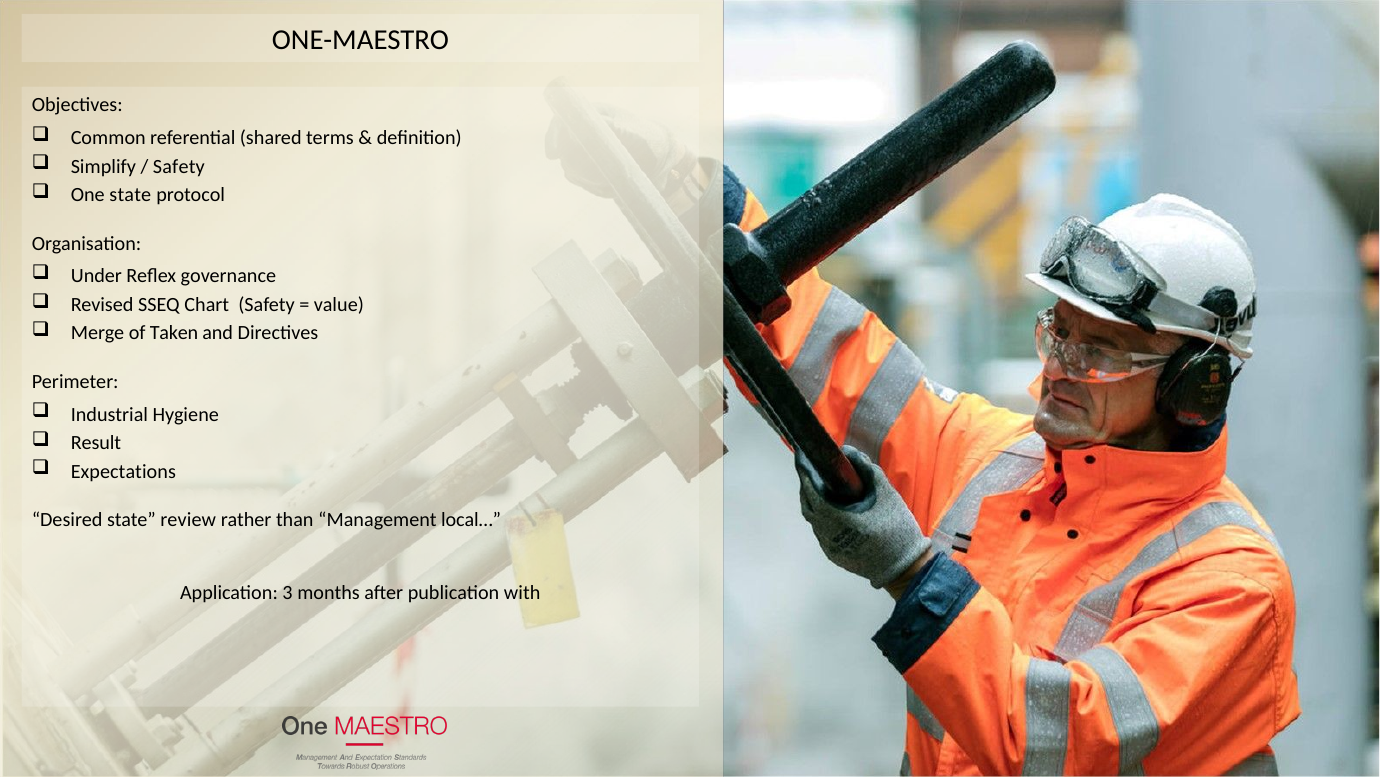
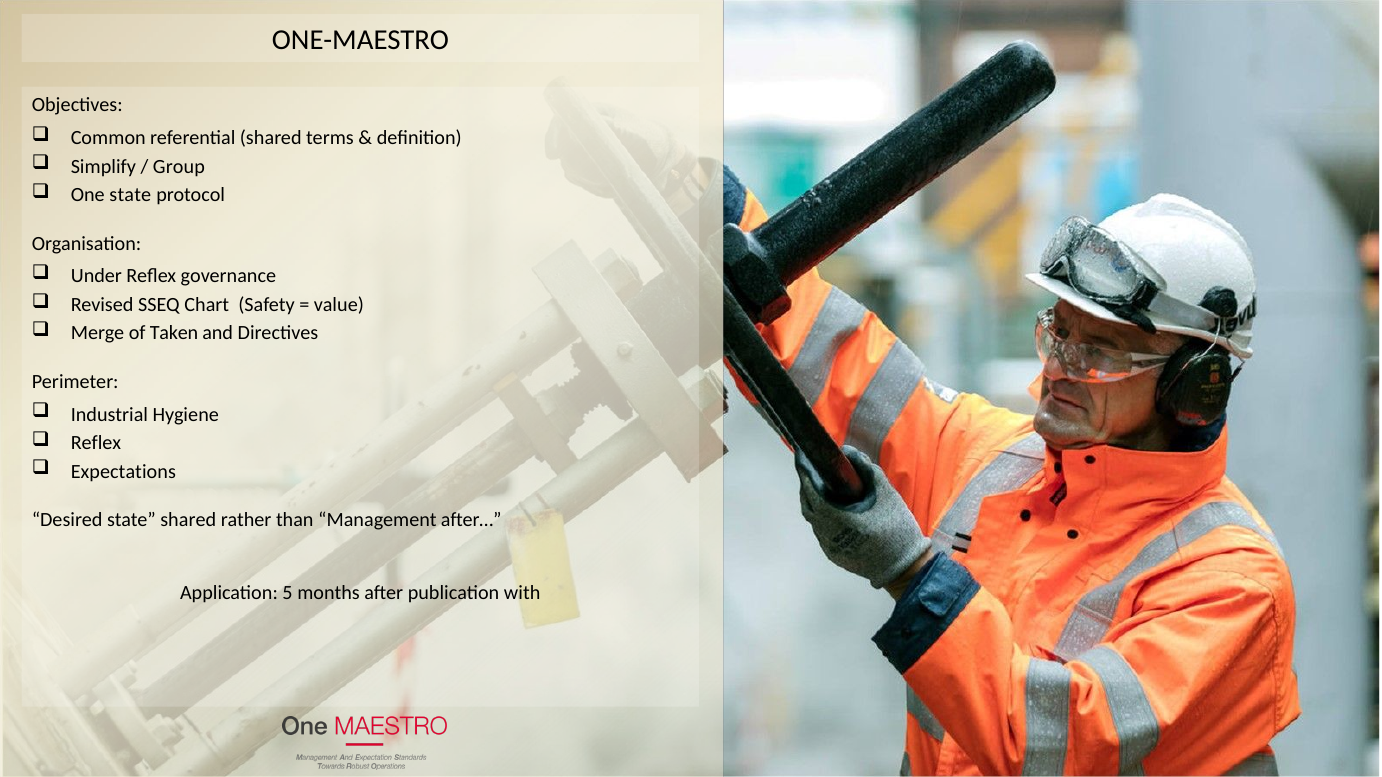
Safety: Safety -> Group (179, 167)
Result: Result -> Reflex (96, 443)
state review: review -> shared (188, 520)
local…: local… -> after… (471, 520)
3: 3 -> 5 (288, 593)
